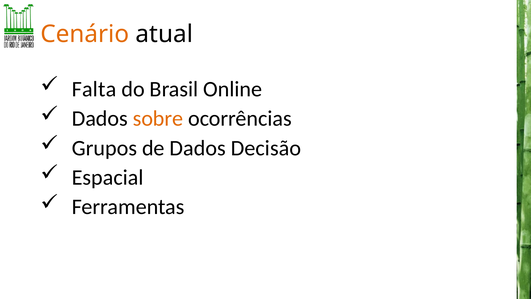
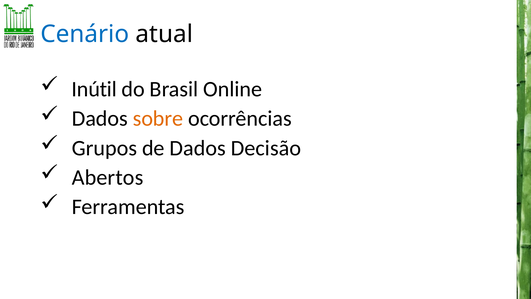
Cenário colour: orange -> blue (85, 34)
Falta: Falta -> Inútil (94, 89)
Espacial: Espacial -> Abertos (108, 177)
